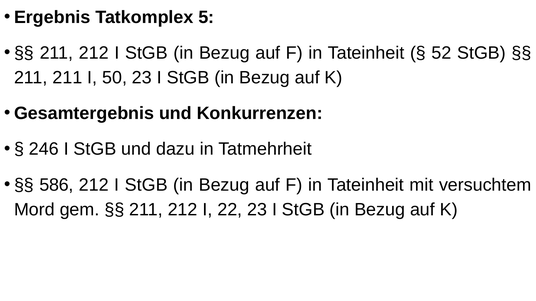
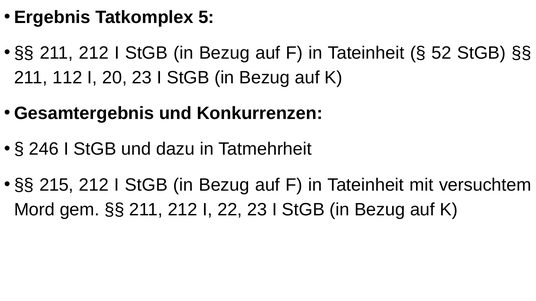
211 211: 211 -> 112 (67, 78)
50: 50 -> 20 (115, 78)
586: 586 -> 215 (56, 185)
